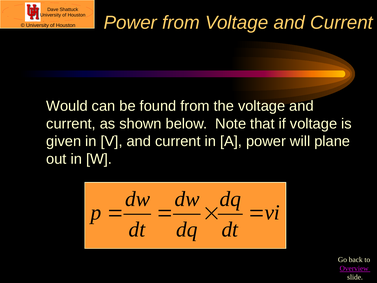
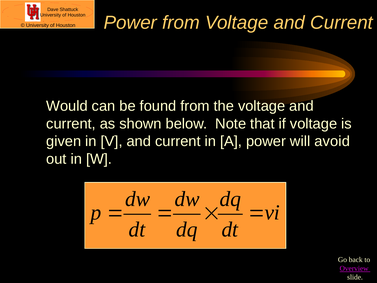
plane: plane -> avoid (332, 141)
